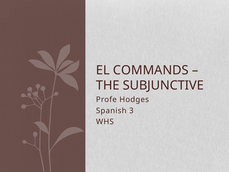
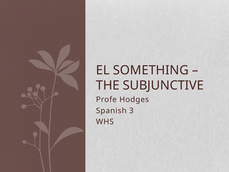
COMMANDS: COMMANDS -> SOMETHING (151, 70)
